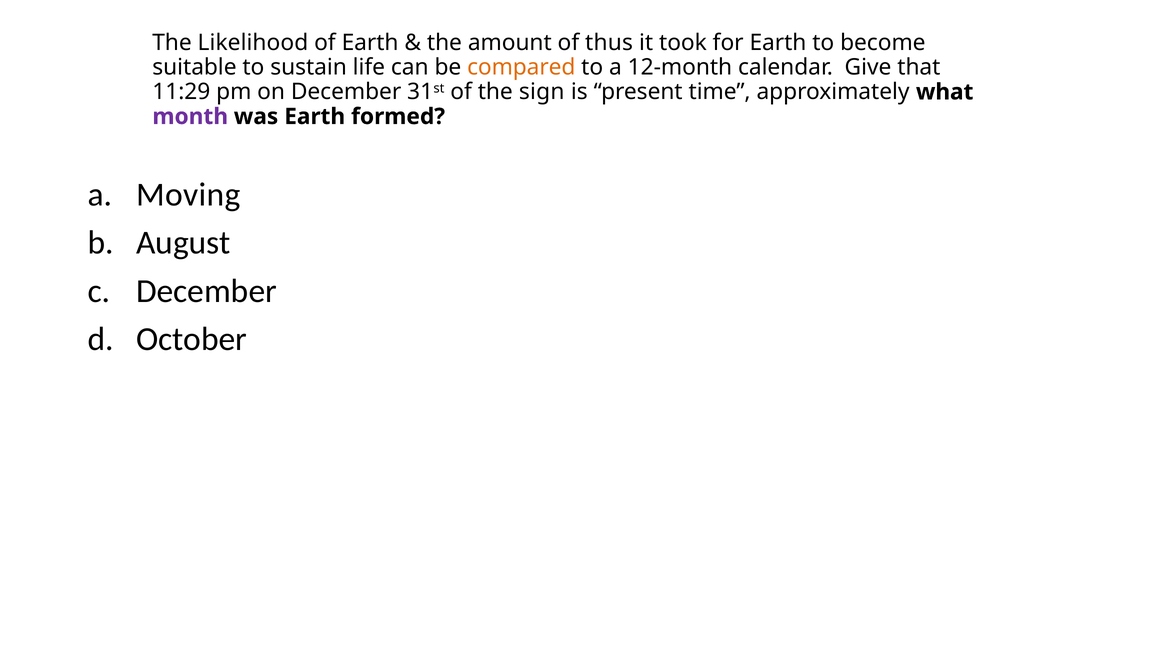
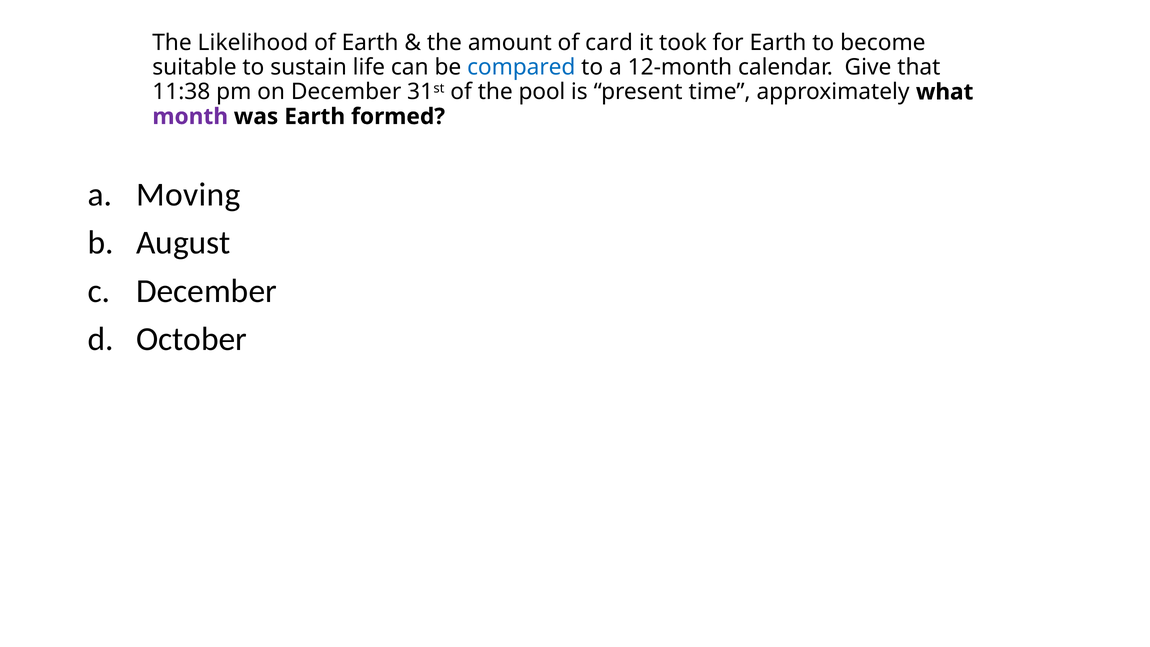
thus: thus -> card (609, 43)
compared colour: orange -> blue (521, 67)
11:29: 11:29 -> 11:38 (181, 92)
sign: sign -> pool (542, 92)
